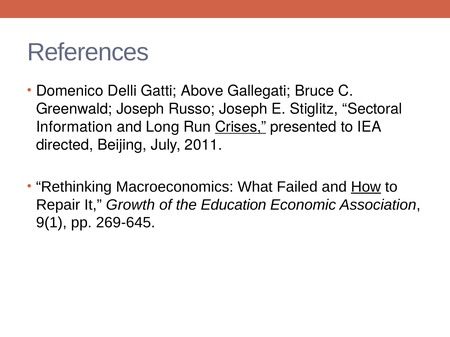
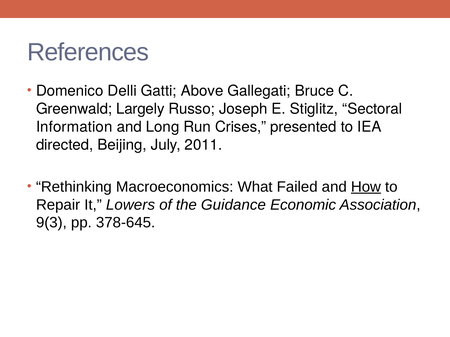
Greenwald Joseph: Joseph -> Largely (140, 109)
Crises underline: present -> none (241, 127)
Growth: Growth -> Lowers (130, 205)
Education: Education -> Guidance (233, 205)
9(1: 9(1 -> 9(3 (51, 223)
269-645: 269-645 -> 378-645 (126, 223)
